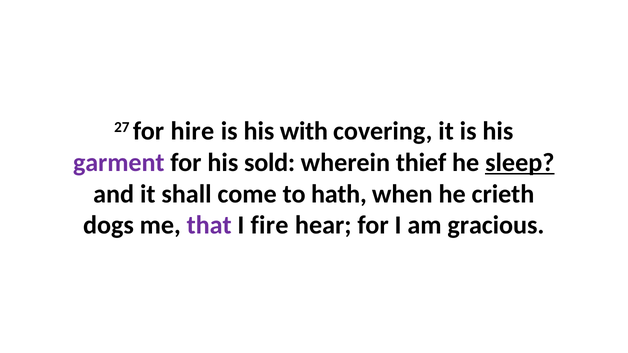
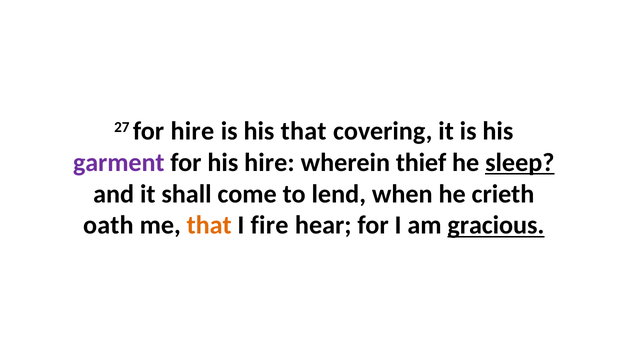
his with: with -> that (304, 131)
his sold: sold -> hire (269, 163)
hath: hath -> lend (339, 194)
dogs: dogs -> oath (108, 226)
that colour: purple -> orange (209, 226)
gracious underline: none -> present (496, 226)
